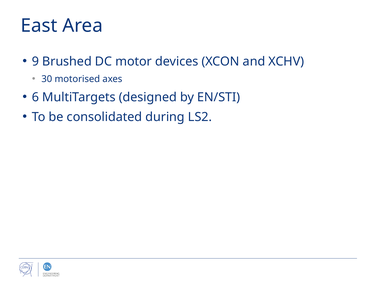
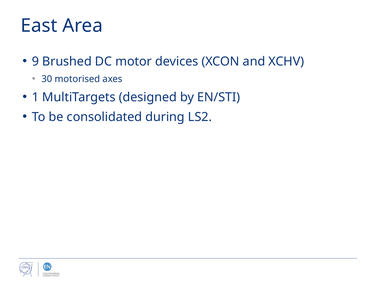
6: 6 -> 1 (35, 97)
